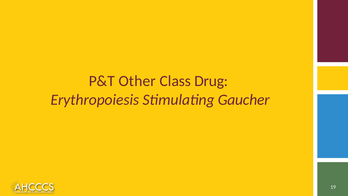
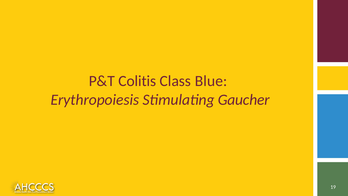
Other: Other -> Colitis (137, 81)
Drug: Drug -> Blue (211, 81)
